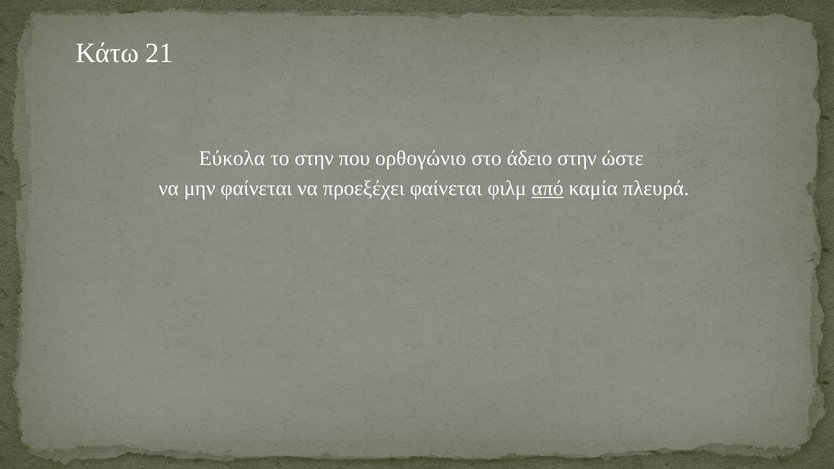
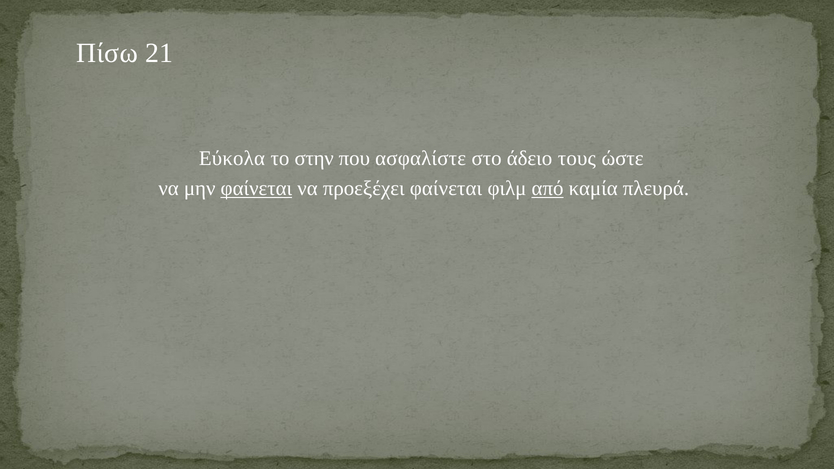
Κάτω: Κάτω -> Πίσω (107, 53)
ορθογώνιο: ορθογώνιο -> ασφαλίστε (421, 158)
άδειο στην: στην -> τους (577, 158)
φαίνεται underline: none -> present (256, 189)
